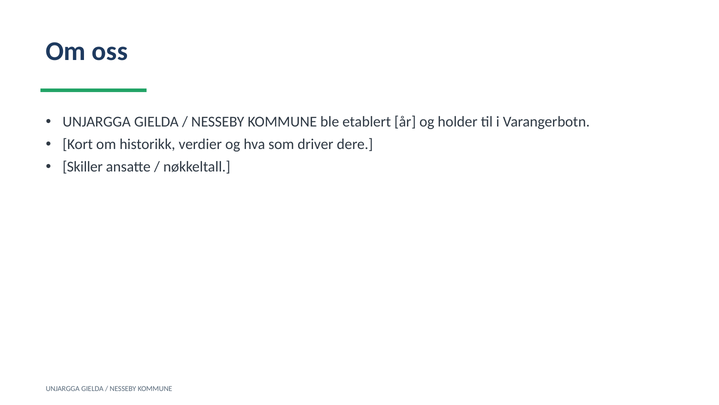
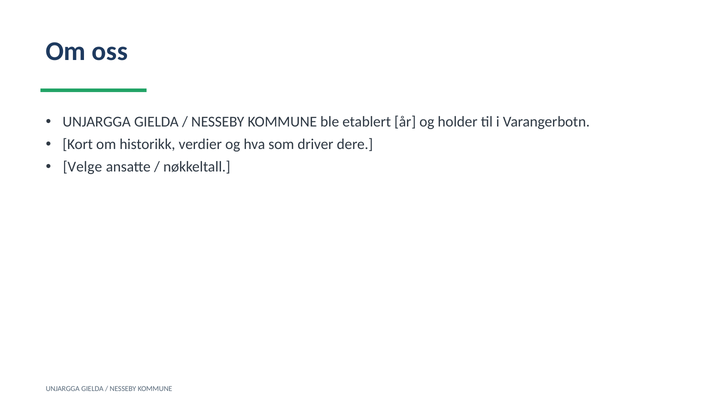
Skiller: Skiller -> Velge (82, 167)
